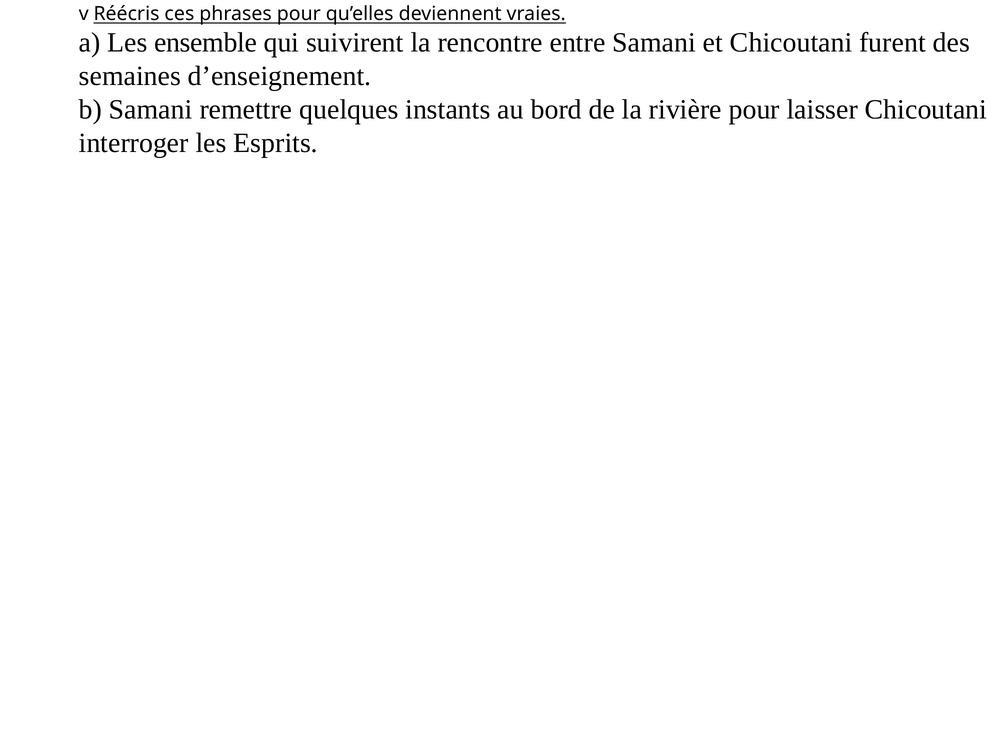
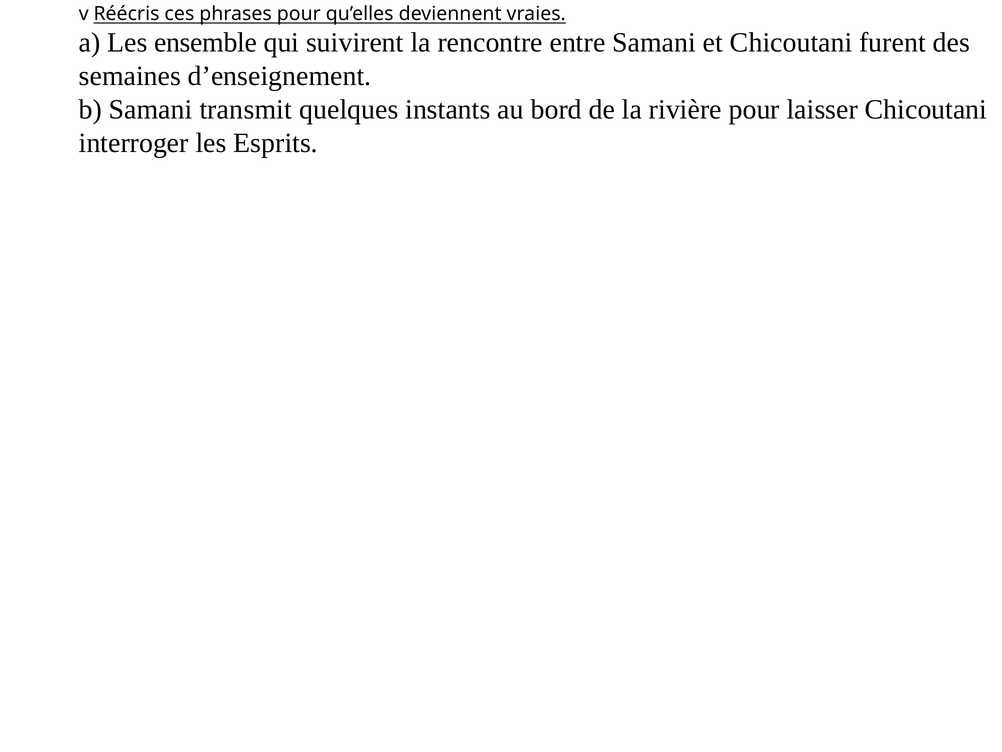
remettre: remettre -> transmit (246, 110)
